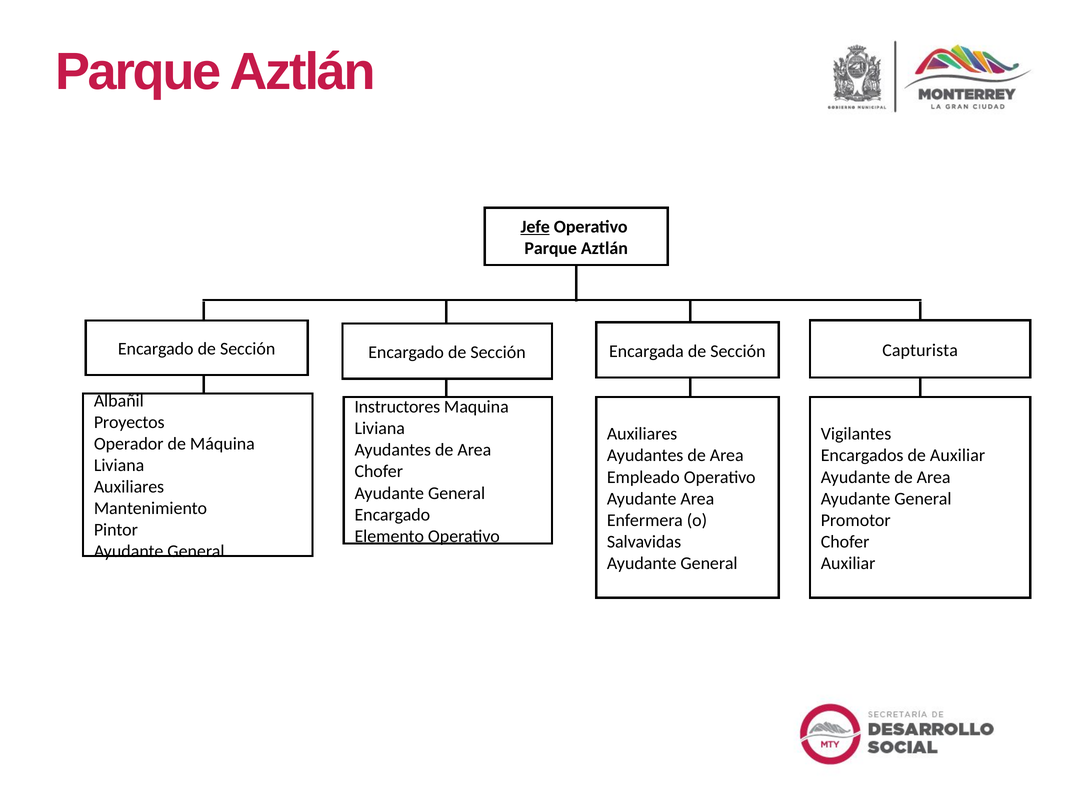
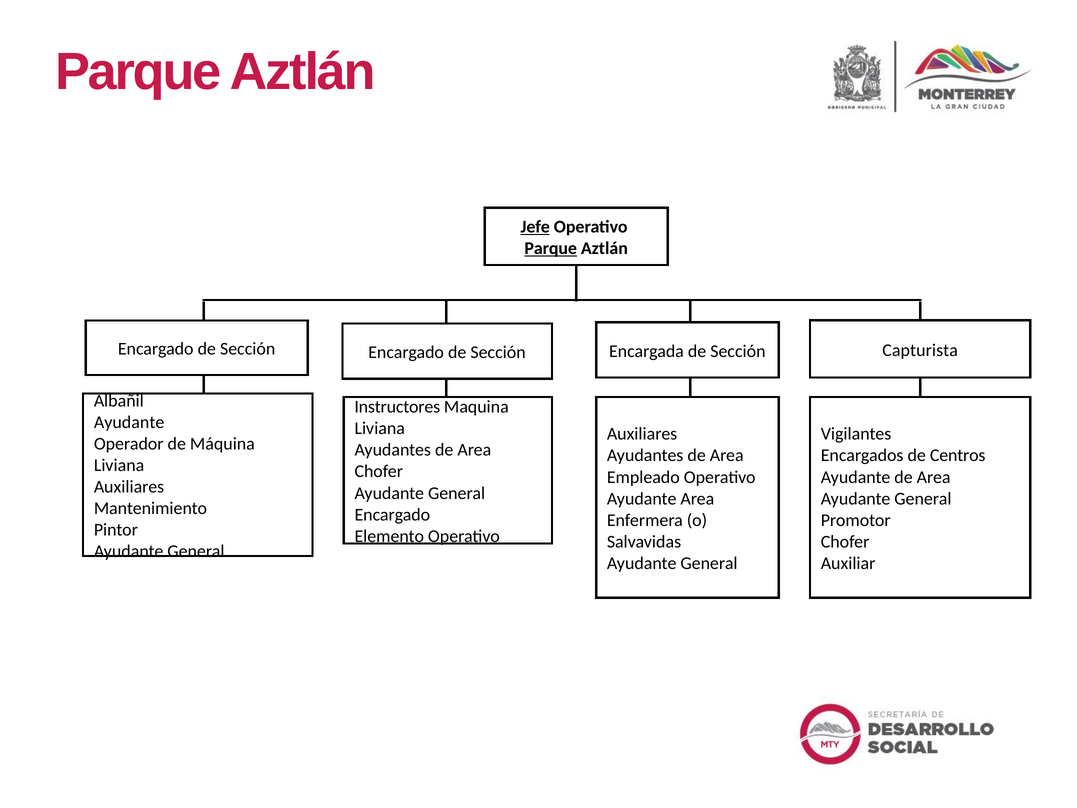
Parque underline: none -> present (551, 248)
Proyectos: Proyectos -> Ayudante (129, 422)
de Auxiliar: Auxiliar -> Centros (958, 455)
